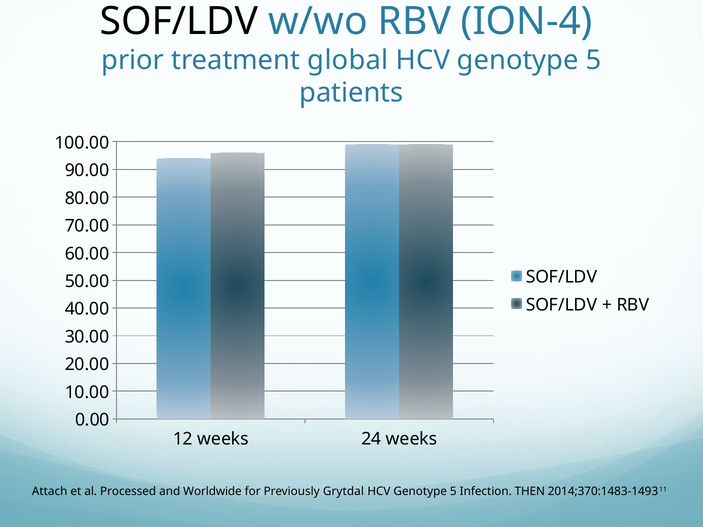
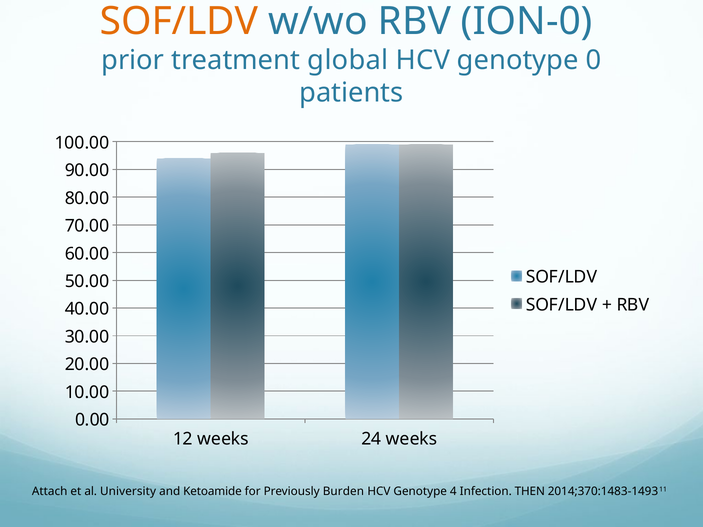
SOF/LDV colour: black -> orange (179, 21)
ION-4: ION-4 -> ION-0 (527, 21)
5: 5 -> 0 (593, 60)
Processed: Processed -> University (128, 492)
Worldwide: Worldwide -> Ketoamide (213, 492)
Grytdal: Grytdal -> Burden (343, 492)
5: 5 -> 4 (453, 492)
